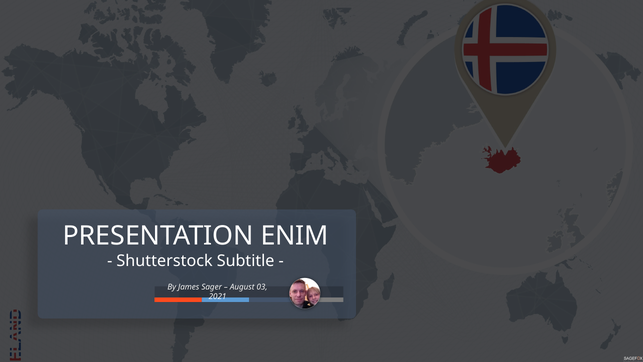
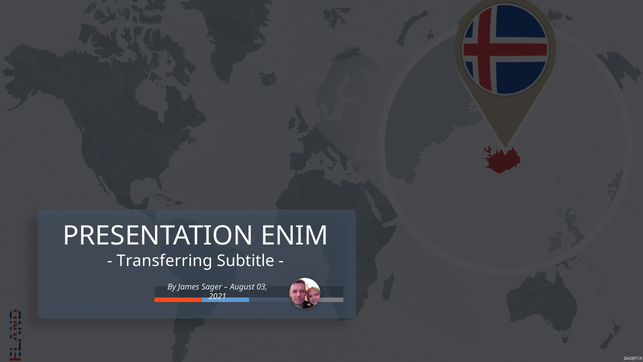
Shutterstock: Shutterstock -> Transferring (165, 261)
